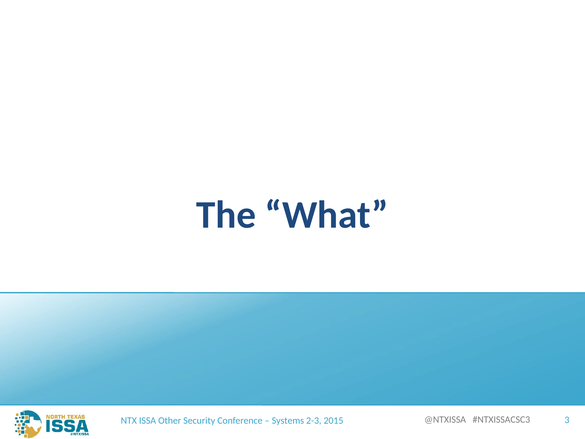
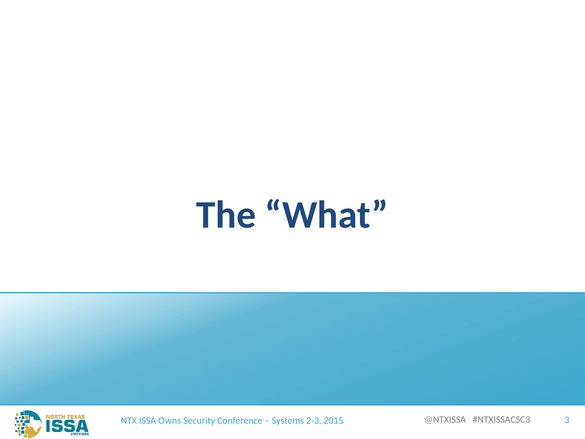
Other: Other -> Owns (170, 420)
